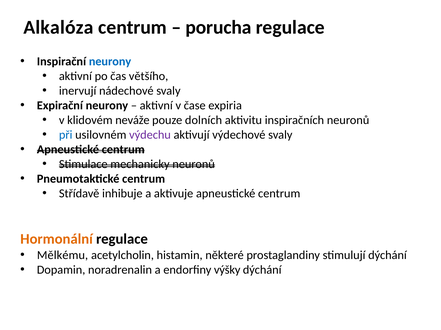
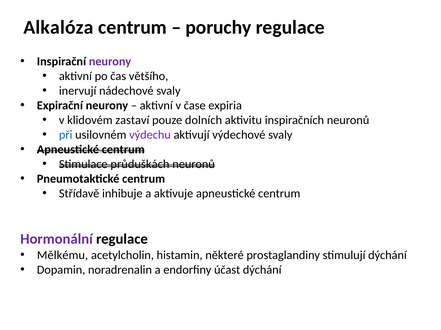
porucha: porucha -> poruchy (218, 27)
neurony colour: blue -> purple (110, 62)
neváže: neváže -> zastaví (132, 120)
mechanicky: mechanicky -> průduškách (140, 164)
Hormonální colour: orange -> purple (57, 240)
výšky: výšky -> účast (227, 270)
